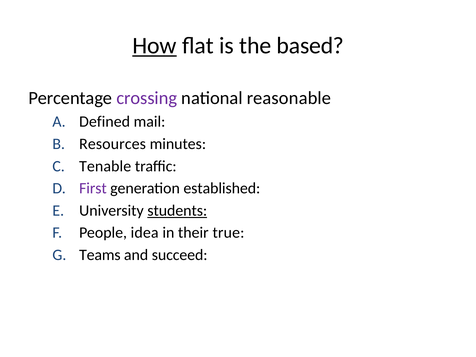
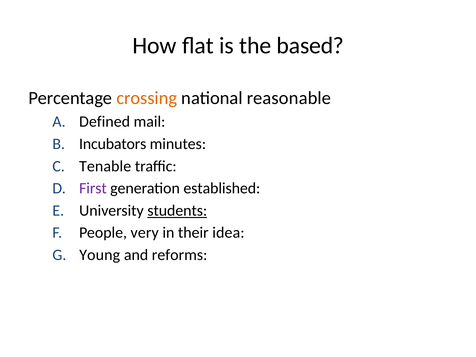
How underline: present -> none (154, 46)
crossing colour: purple -> orange (147, 98)
Resources: Resources -> Incubators (113, 144)
idea: idea -> very (145, 233)
true: true -> idea (228, 233)
Teams: Teams -> Young (100, 255)
succeed: succeed -> reforms (180, 255)
